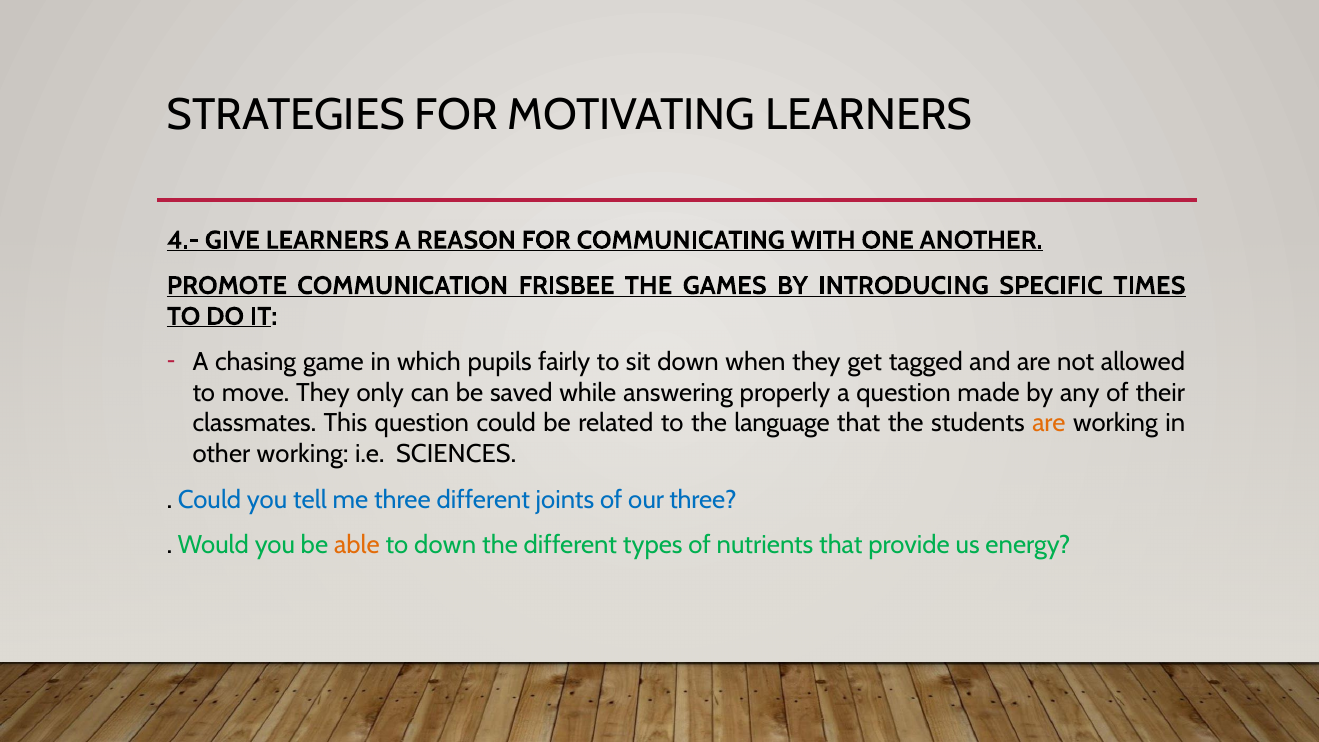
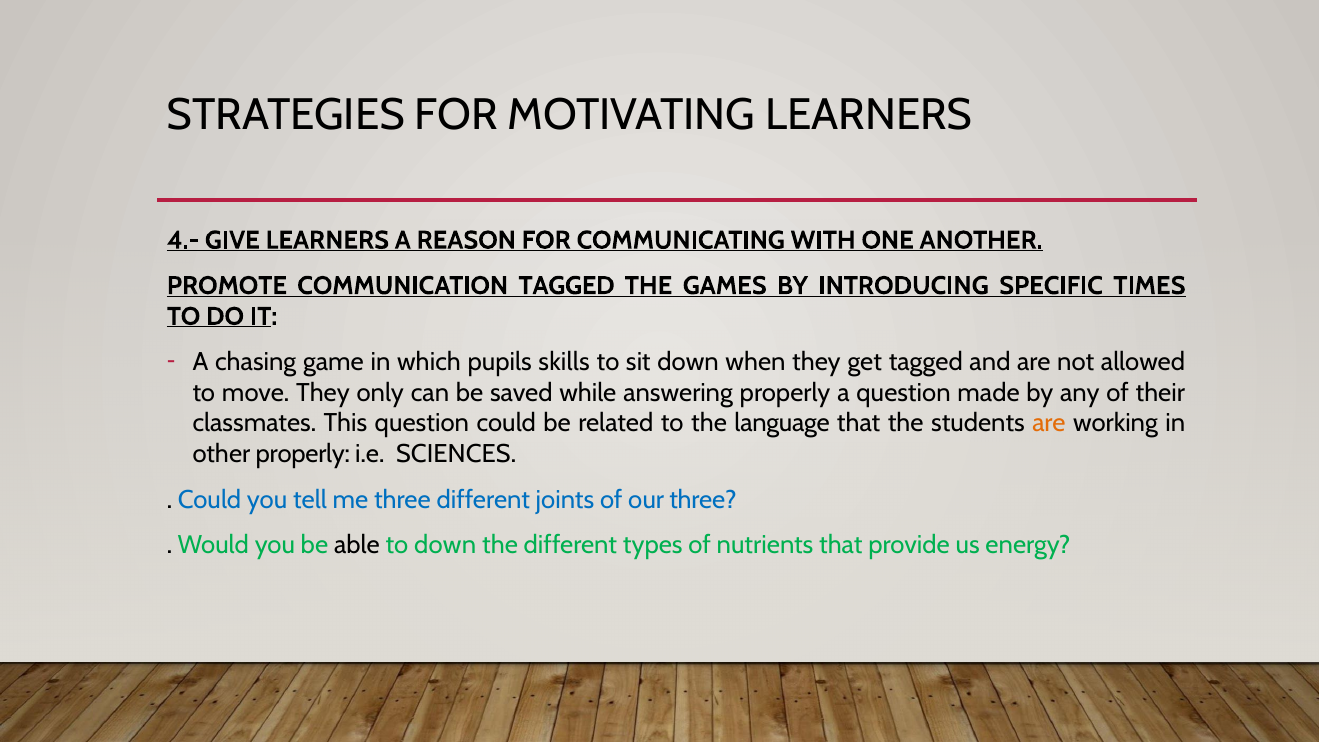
COMMUNICATION FRISBEE: FRISBEE -> TAGGED (567, 286)
fairly: fairly -> skills (564, 362)
other working: working -> properly (303, 454)
able colour: orange -> black (357, 545)
